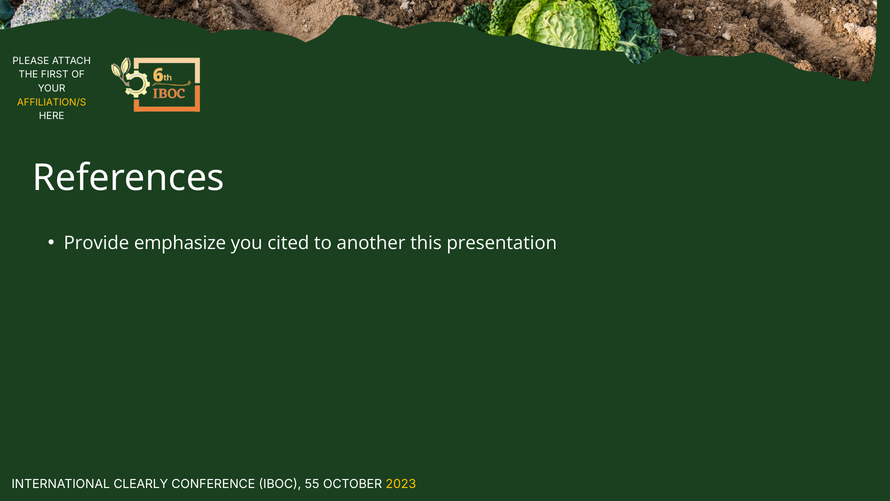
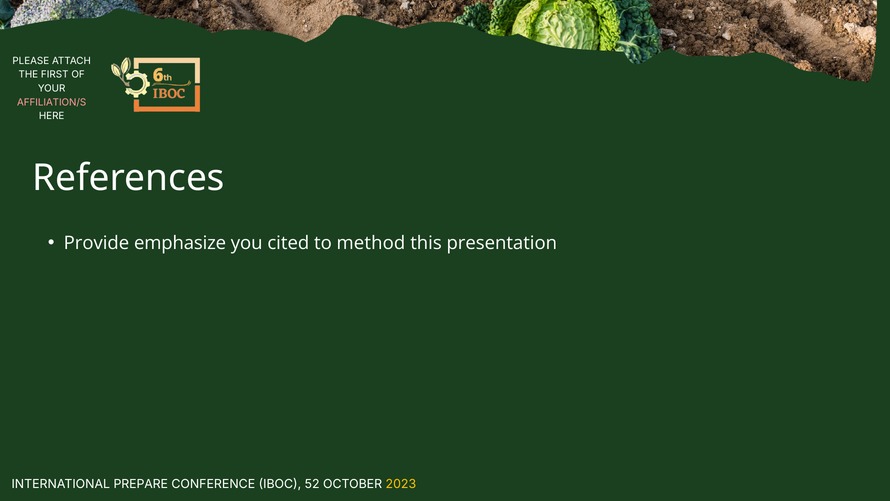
AFFILIATION/S colour: yellow -> pink (52, 102)
another: another -> method (371, 243)
CLEARLY: CLEARLY -> PREPARE (141, 484)
55: 55 -> 52 (312, 484)
